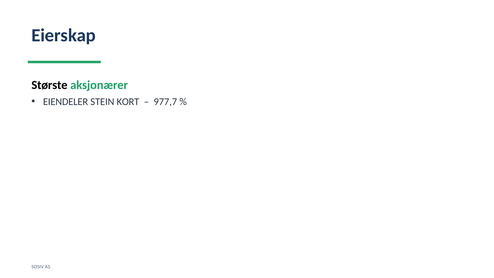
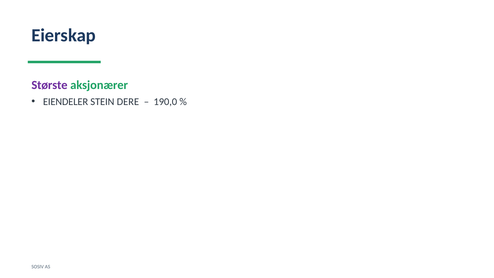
Største colour: black -> purple (49, 85)
KORT: KORT -> DERE (128, 102)
977,7: 977,7 -> 190,0 (165, 102)
